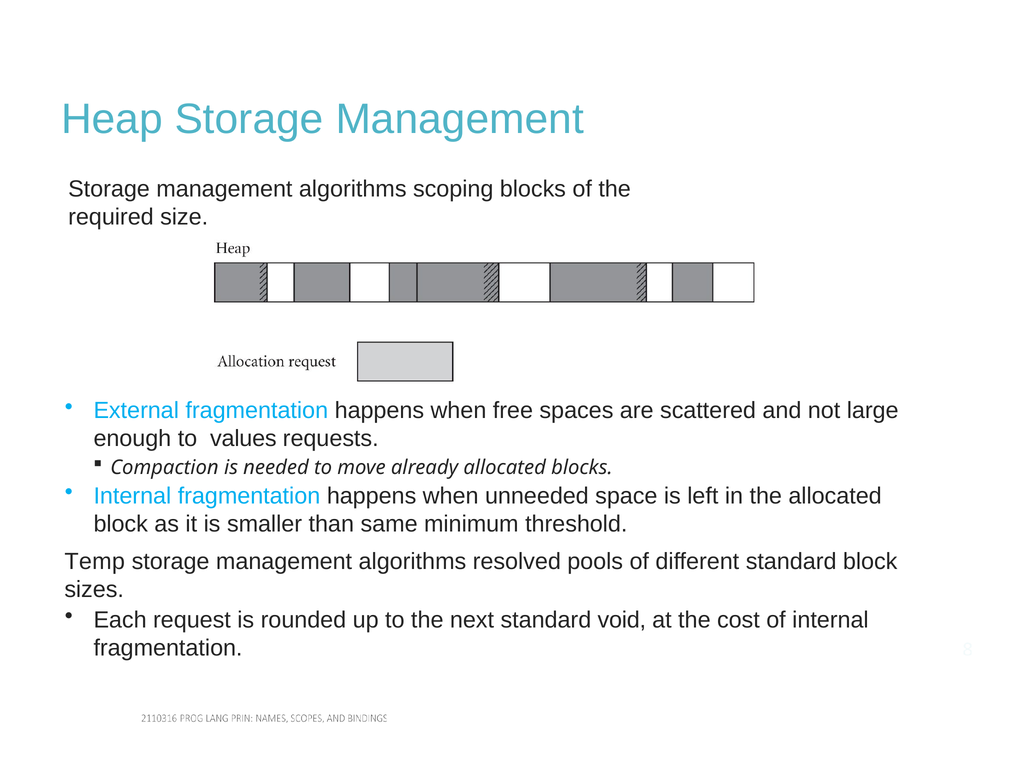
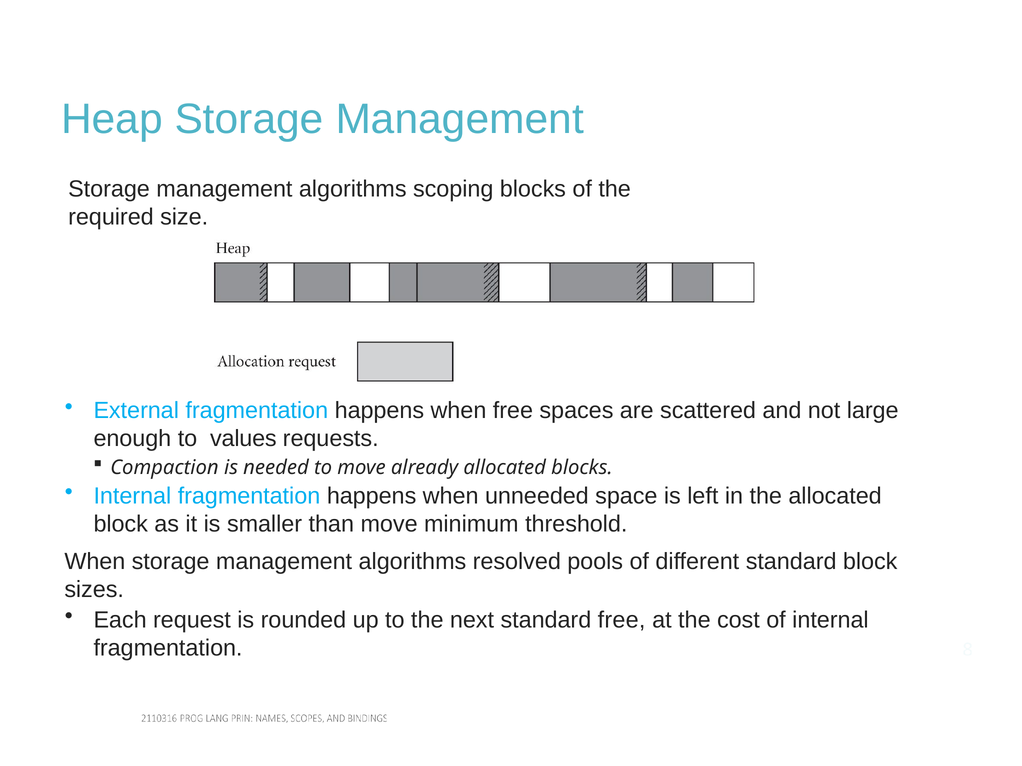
than same: same -> move (389, 524)
Temp: Temp -> When (95, 562)
standard void: void -> free (622, 620)
